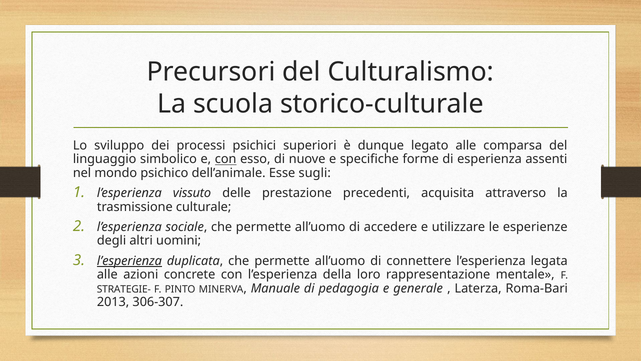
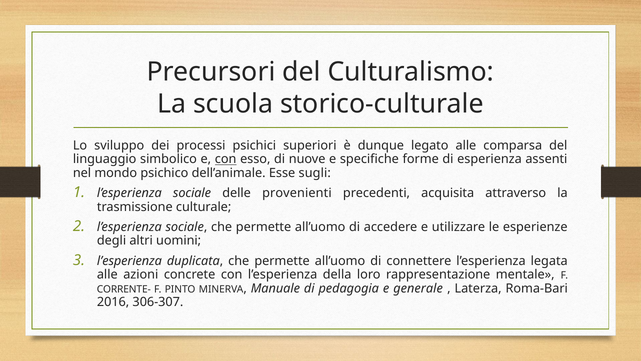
vissuto: vissuto -> sociale (192, 193)
prestazione: prestazione -> provenienti (297, 193)
l’esperienza underline: present -> none (129, 261)
STRATEGIE-: STRATEGIE- -> CORRENTE- (124, 289)
2013: 2013 -> 2016 (113, 302)
